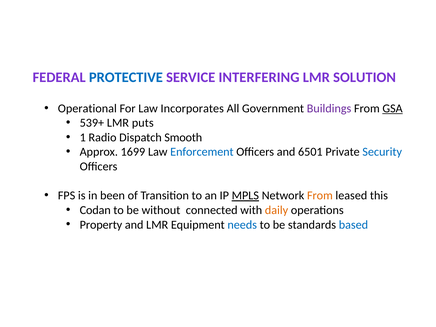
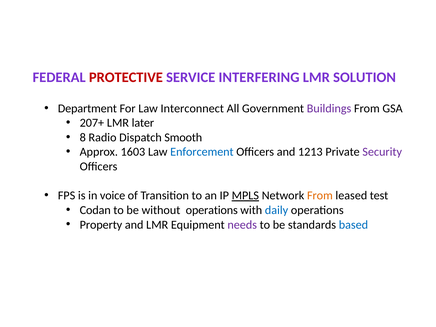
PROTECTIVE colour: blue -> red (126, 77)
Operational: Operational -> Department (87, 108)
Incorporates: Incorporates -> Interconnect (192, 108)
GSA underline: present -> none (393, 108)
539+: 539+ -> 207+ (92, 123)
puts: puts -> later (143, 123)
1: 1 -> 8 (83, 137)
1699: 1699 -> 1603 (133, 152)
6501: 6501 -> 1213 (310, 152)
Security colour: blue -> purple (382, 152)
been: been -> voice (113, 196)
this: this -> test (379, 196)
without connected: connected -> operations (212, 210)
daily colour: orange -> blue (277, 210)
needs colour: blue -> purple (242, 225)
